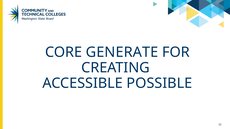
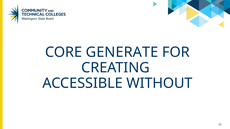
POSSIBLE: POSSIBLE -> WITHOUT (159, 83)
